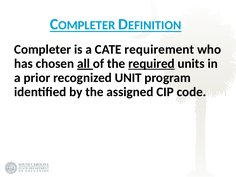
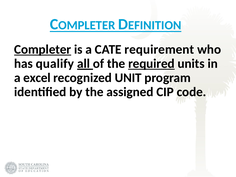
Completer underline: none -> present (43, 49)
chosen: chosen -> qualify (55, 64)
prior: prior -> excel (37, 78)
